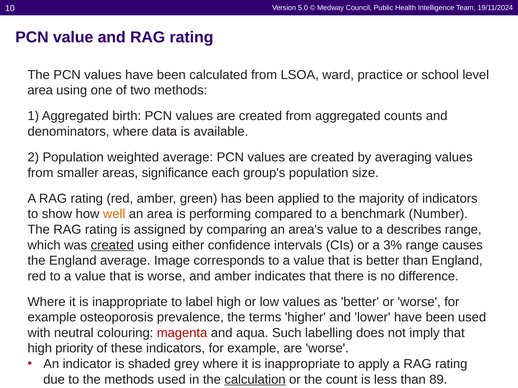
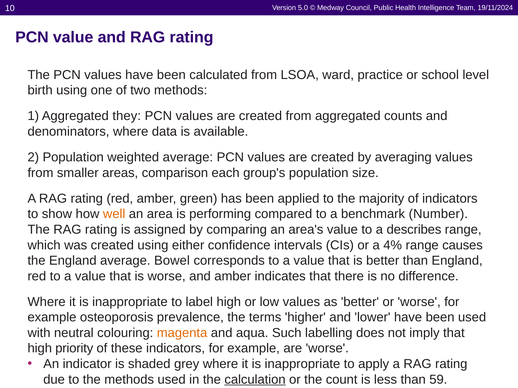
area: area -> birth (40, 90)
birth: birth -> they (127, 116)
significance: significance -> comparison (175, 173)
created underline: present -> none (112, 245)
3%: 3% -> 4% (393, 245)
Image: Image -> Bowel (172, 261)
magenta colour: red -> orange (182, 333)
89: 89 -> 59 (438, 380)
